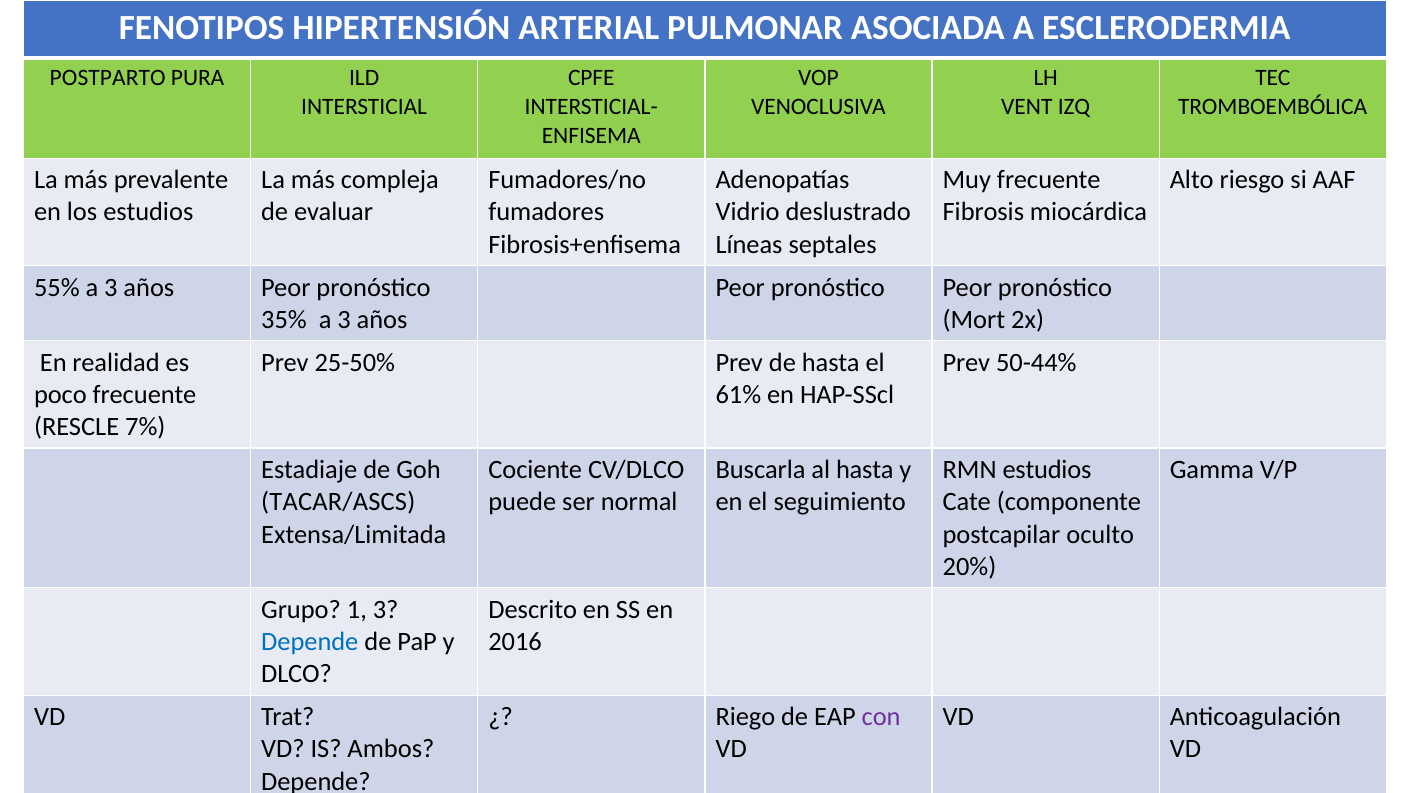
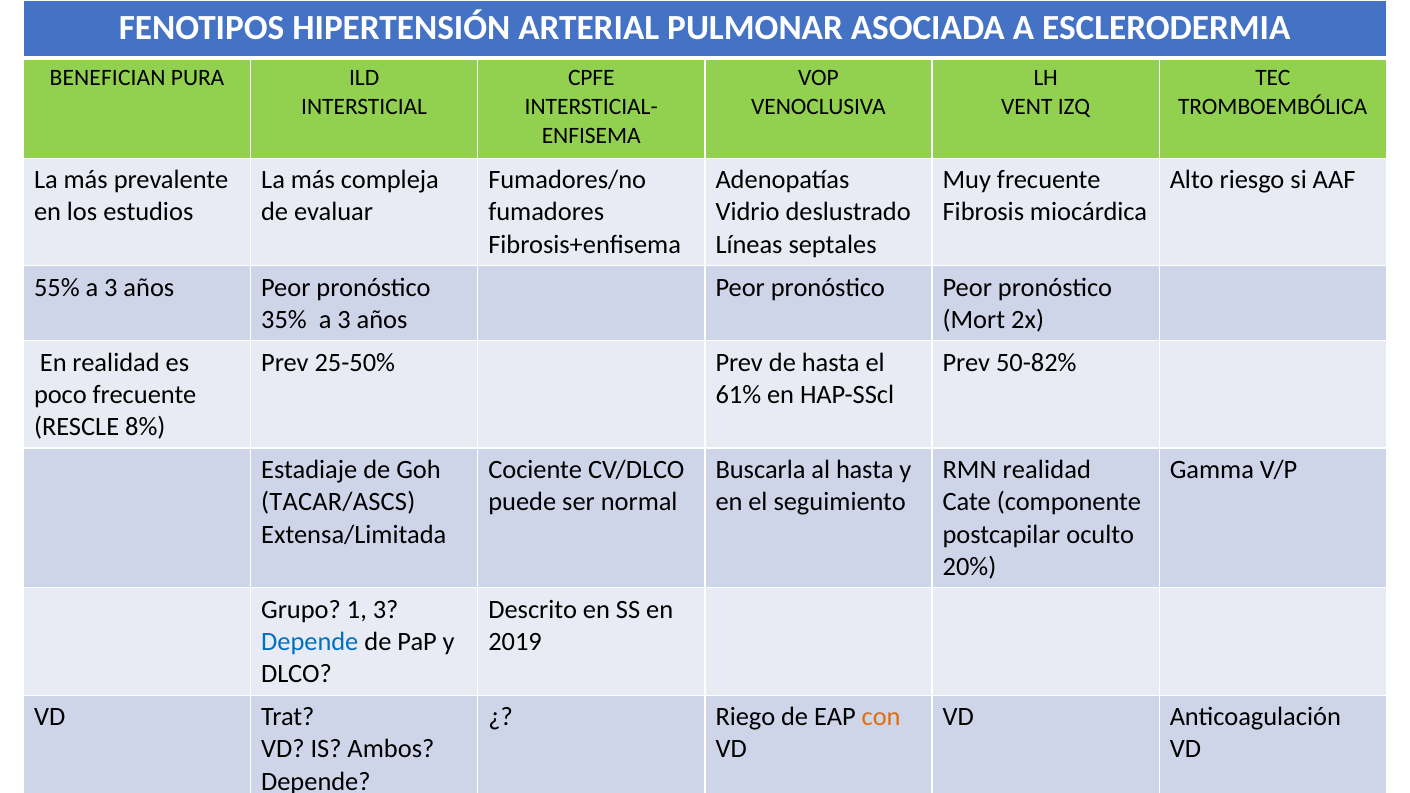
POSTPARTO: POSTPARTO -> BENEFICIAN (108, 78)
50-44%: 50-44% -> 50-82% (1036, 363)
7%: 7% -> 8% (145, 427)
RMN estudios: estudios -> realidad (1047, 470)
2016: 2016 -> 2019 (515, 642)
con colour: purple -> orange (881, 717)
